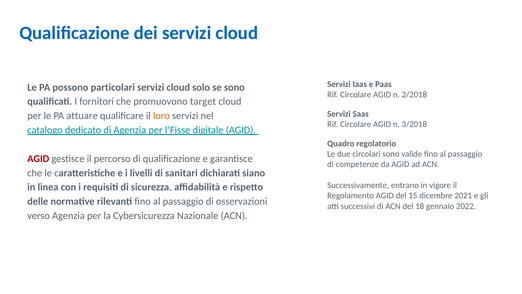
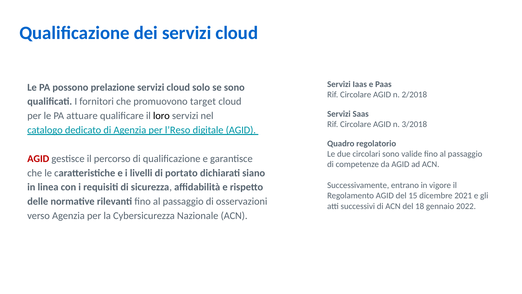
particolari: particolari -> prelazione (113, 87)
loro colour: orange -> black (161, 116)
l’Fisse: l’Fisse -> l’Reso (178, 130)
sanitari: sanitari -> portato (181, 173)
